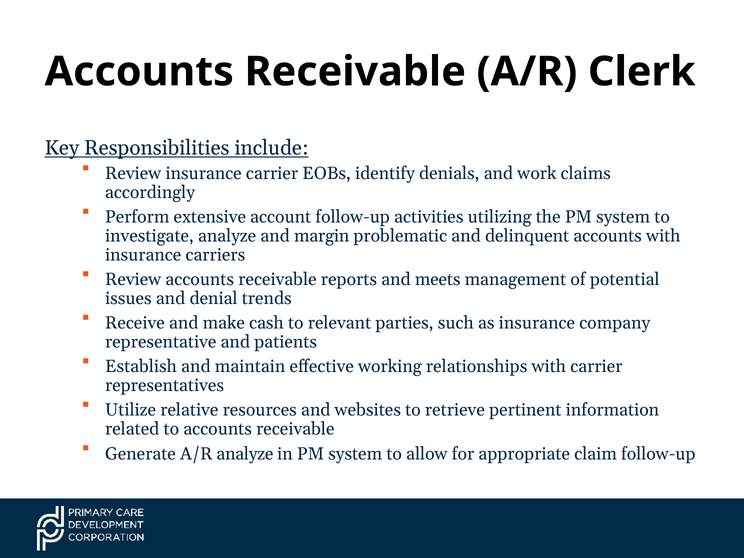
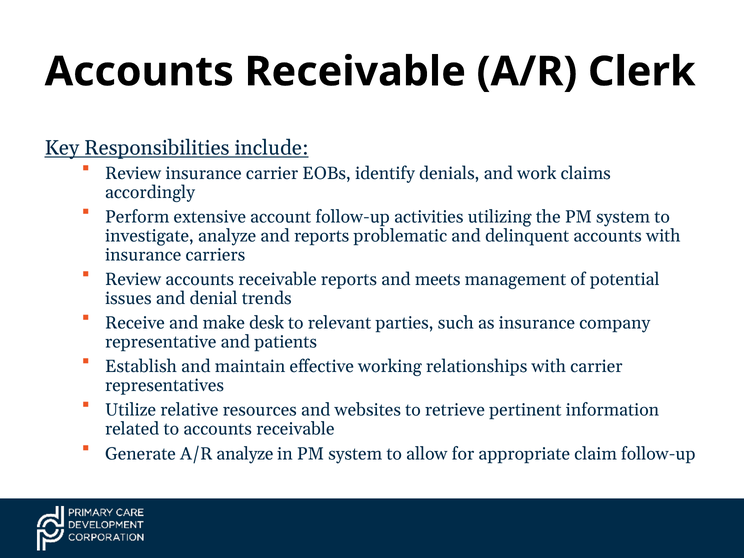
and margin: margin -> reports (322, 236)
cash: cash -> desk (267, 323)
